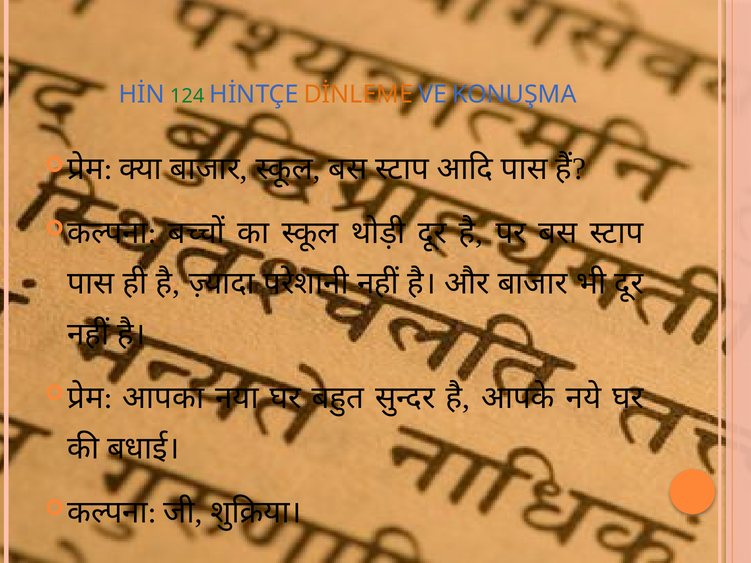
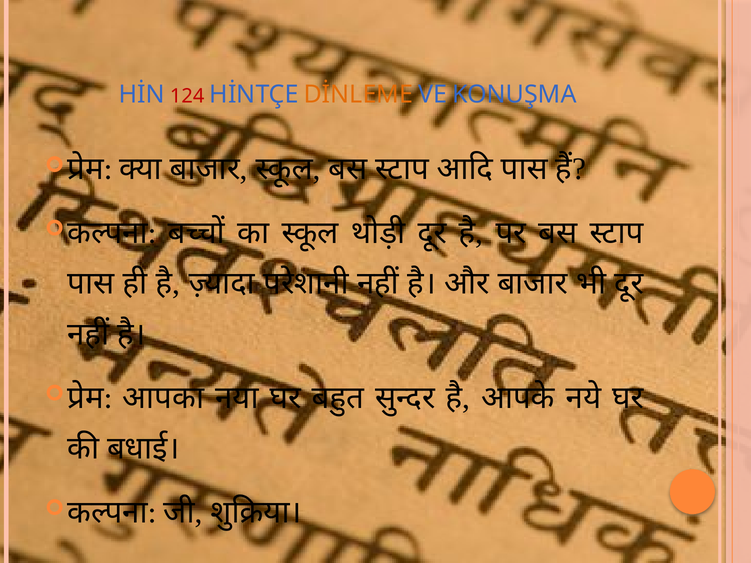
124 colour: green -> red (187, 96)
